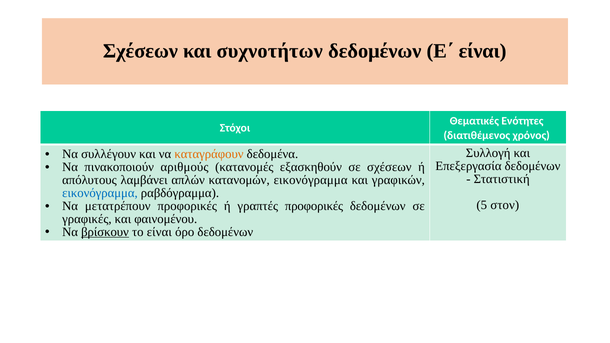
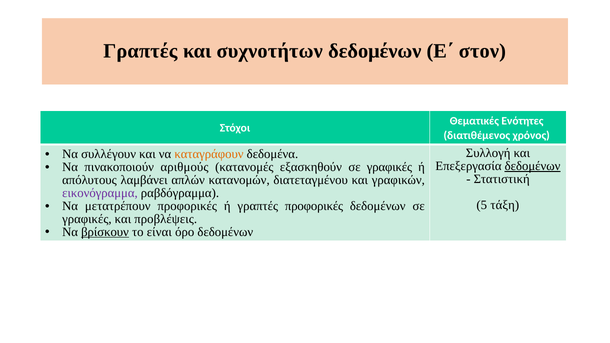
Σχέσεων: Σχέσεων -> Γραπτές (140, 51)
Ε΄ είναι: είναι -> στον (482, 51)
δεδομένων underline: none -> present (533, 166)
σχέσεων: σχέσεων -> γραφικές (389, 167)
κατανομών εικονόγραμμα: εικονόγραμμα -> διατεταγμένου (311, 180)
εικονόγραμμα colour: blue -> purple (100, 193)
στον: στον -> τάξη (505, 205)
φαινομένου: φαινομένου -> προβλέψεις (166, 219)
